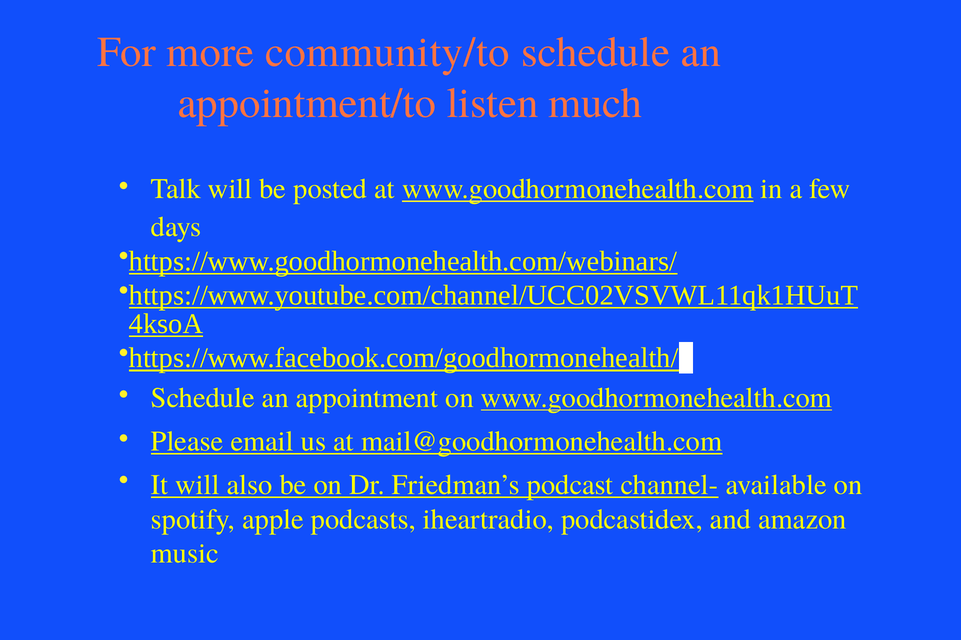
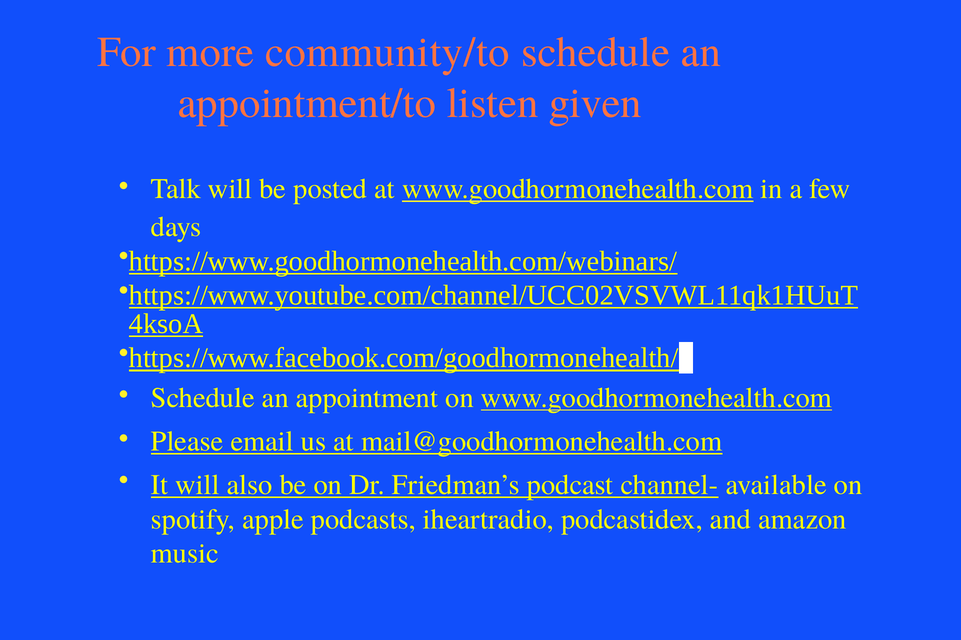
much: much -> given (595, 103)
